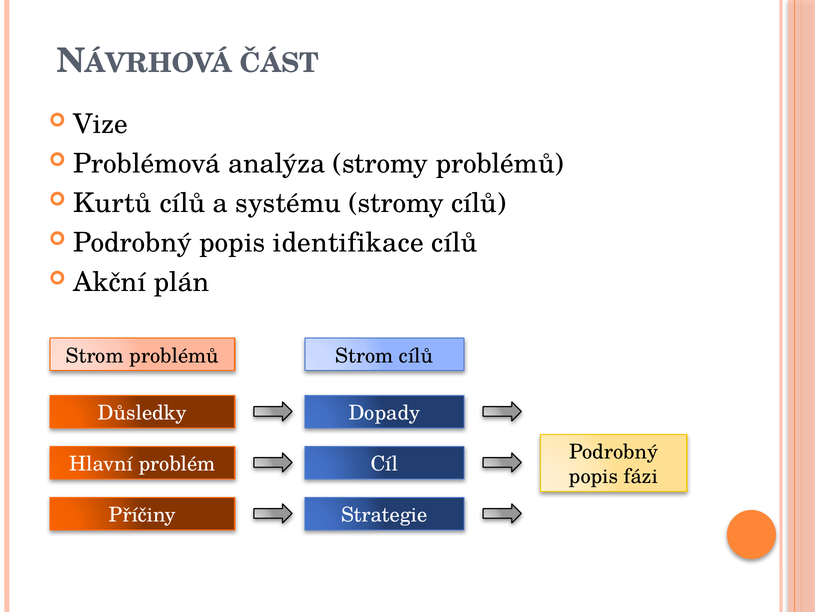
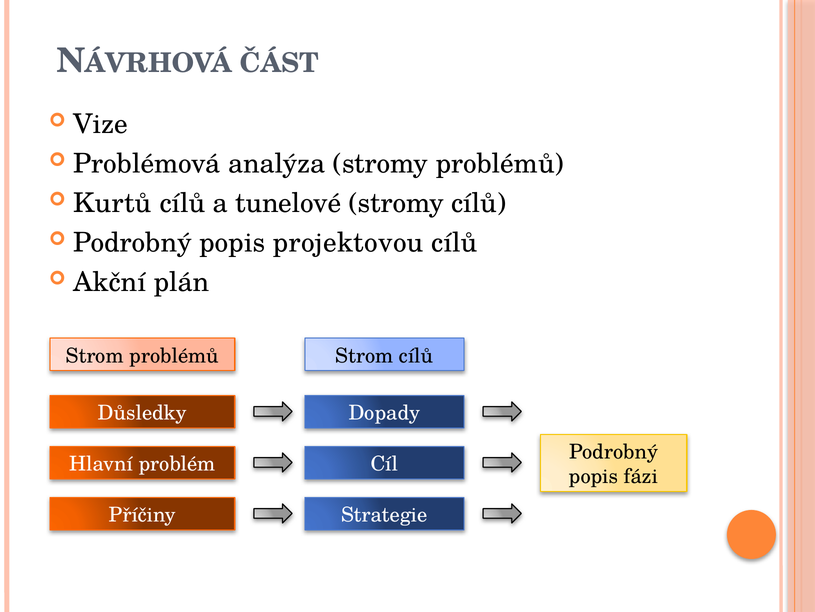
systému: systému -> tunelové (288, 203)
identifikace: identifikace -> projektovou (348, 242)
